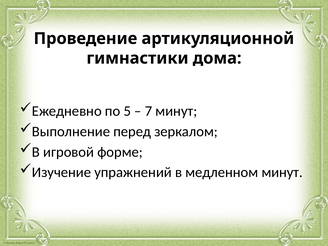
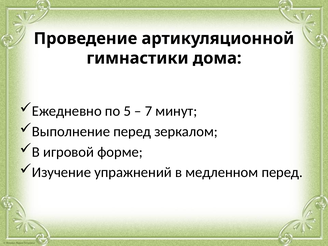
медленном минут: минут -> перед (282, 172)
